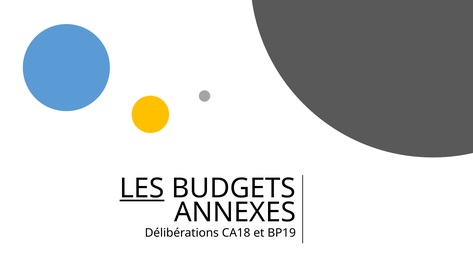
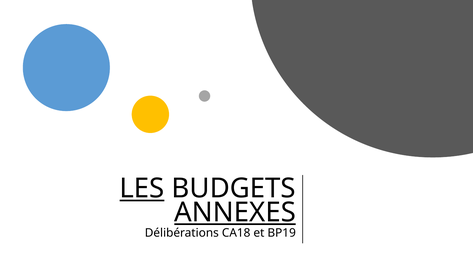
ANNEXES underline: none -> present (235, 212)
